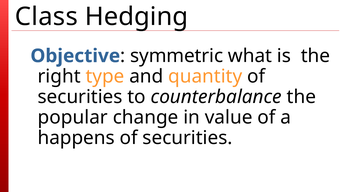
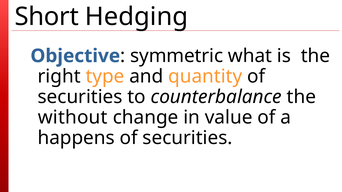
Class: Class -> Short (47, 17)
popular: popular -> without (73, 118)
